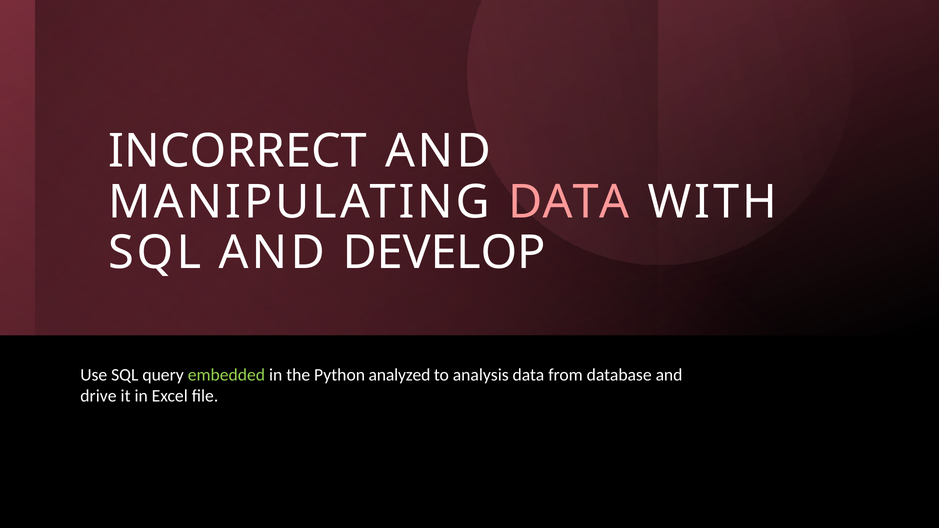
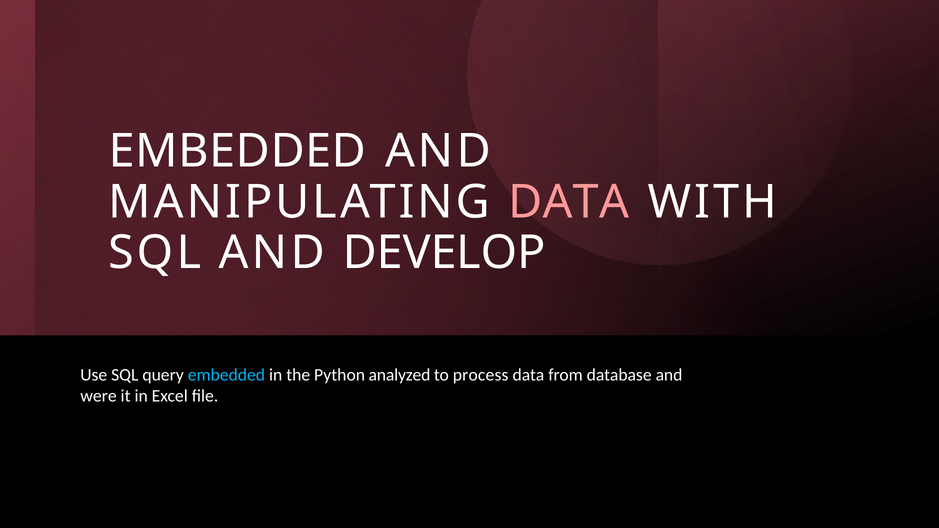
INCORRECT: INCORRECT -> EMBEDDED (238, 152)
embedded colour: light green -> light blue (226, 375)
analysis: analysis -> process (481, 375)
drive: drive -> were (98, 396)
